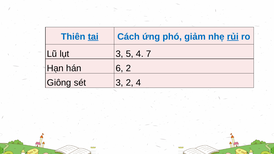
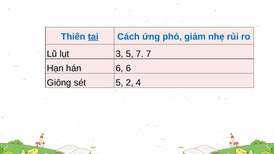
rủi underline: present -> none (233, 37)
5 4: 4 -> 7 (140, 54)
6 2: 2 -> 6 (128, 68)
sét 3: 3 -> 5 (120, 83)
